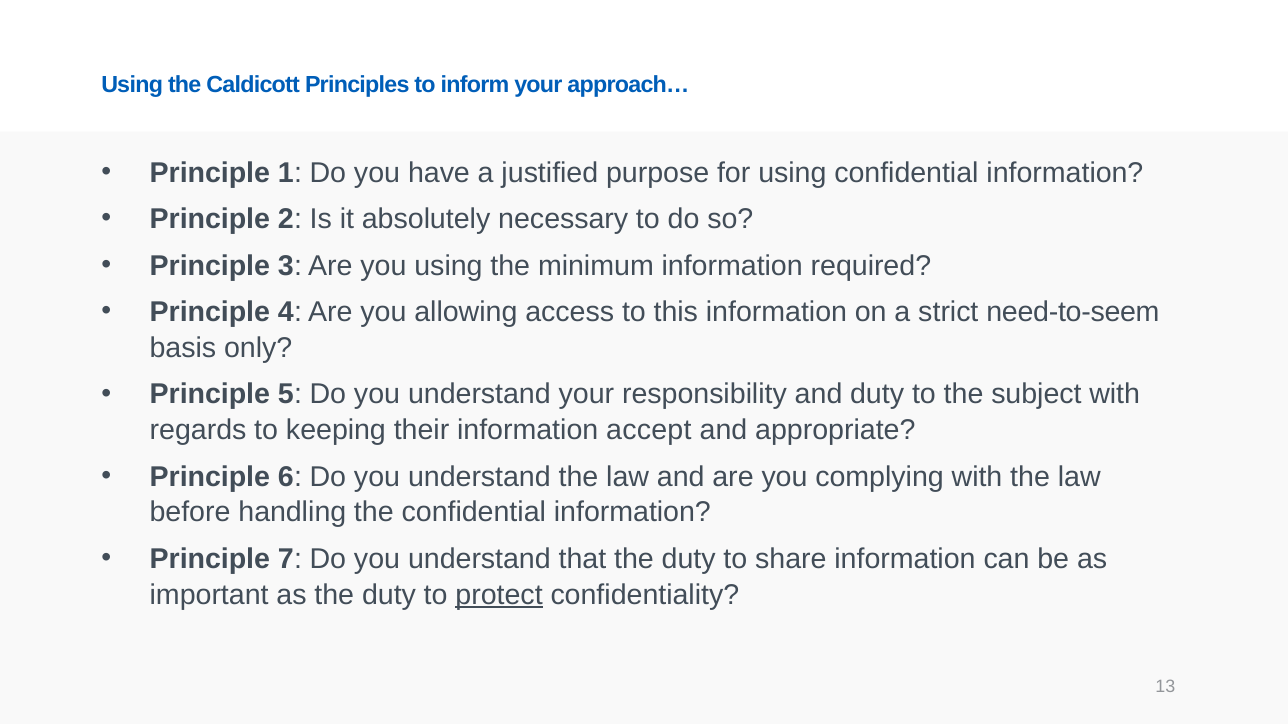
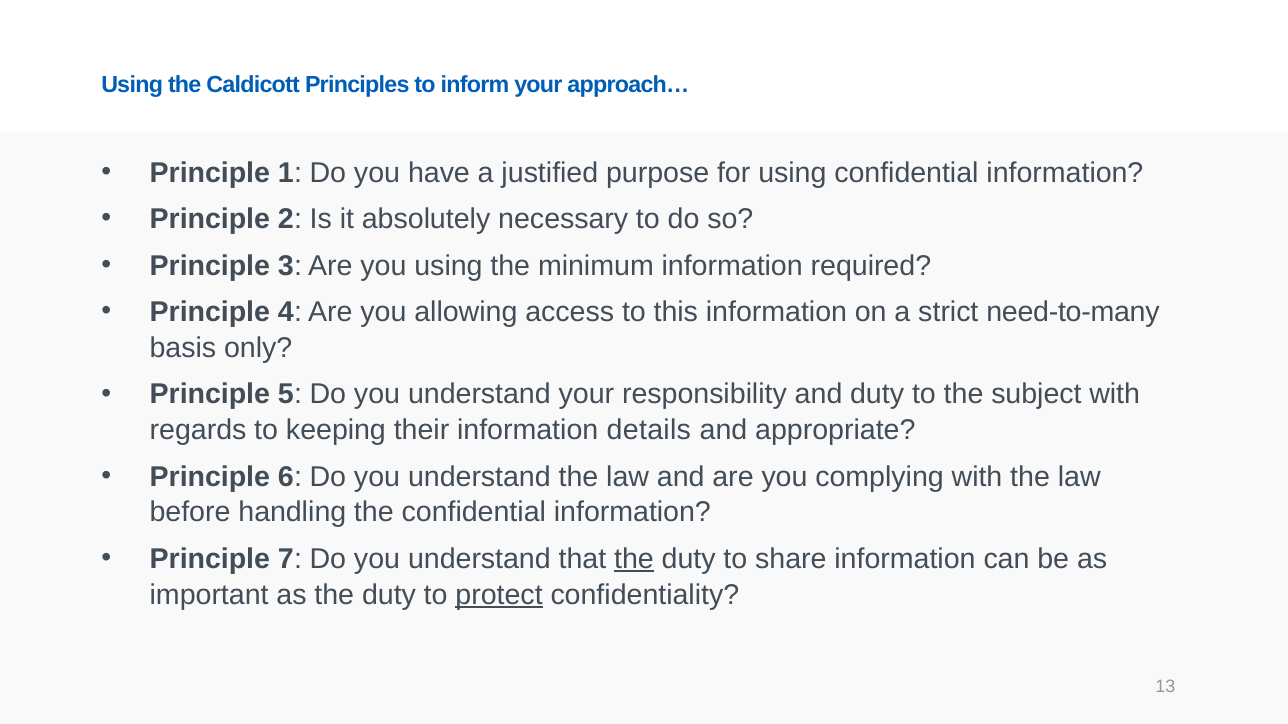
need-to-seem: need-to-seem -> need-to-many (1073, 312)
accept: accept -> details (649, 431)
the underline: none -> present (634, 559)
